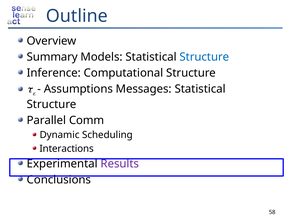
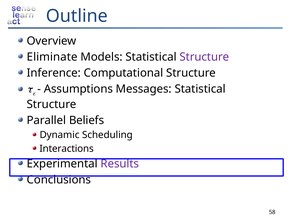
Summary: Summary -> Eliminate (52, 57)
Structure colour: blue -> purple (204, 57)
Comm: Comm -> Beliefs (87, 120)
